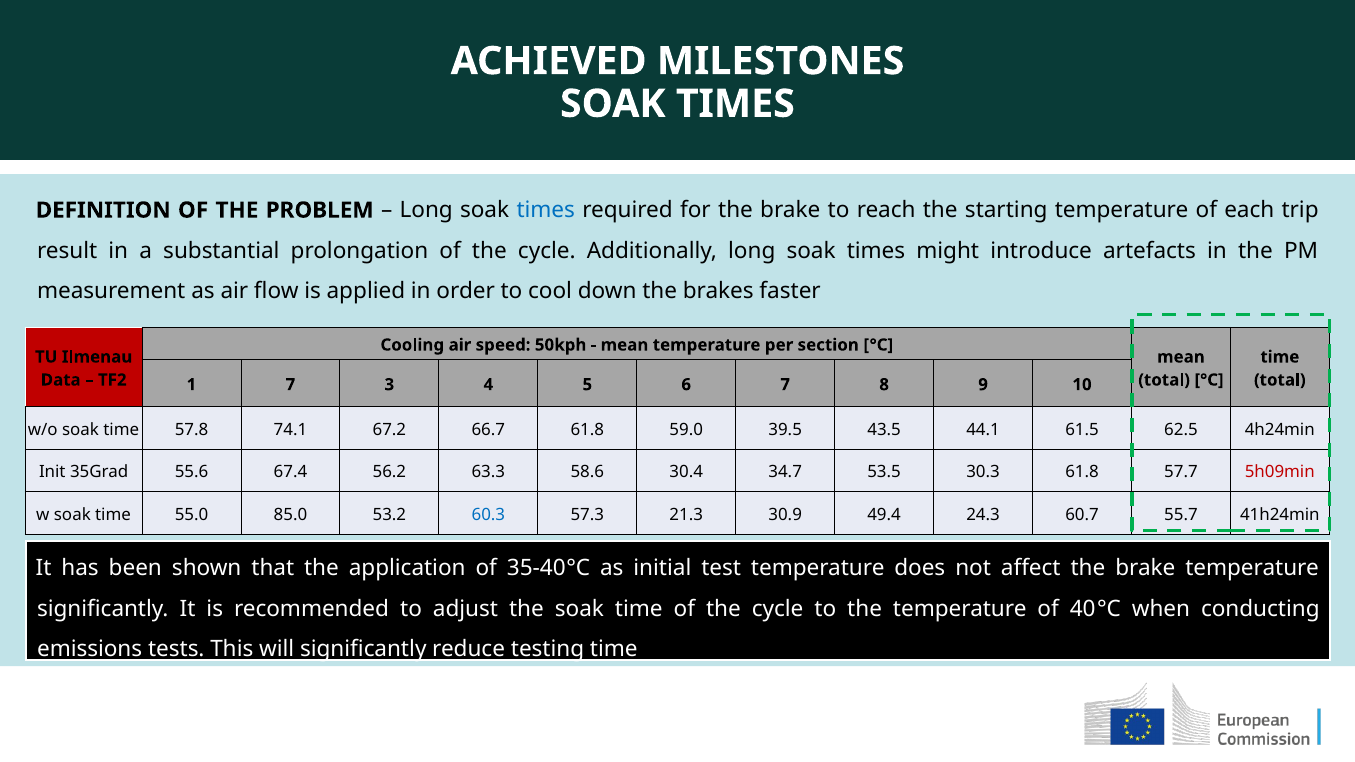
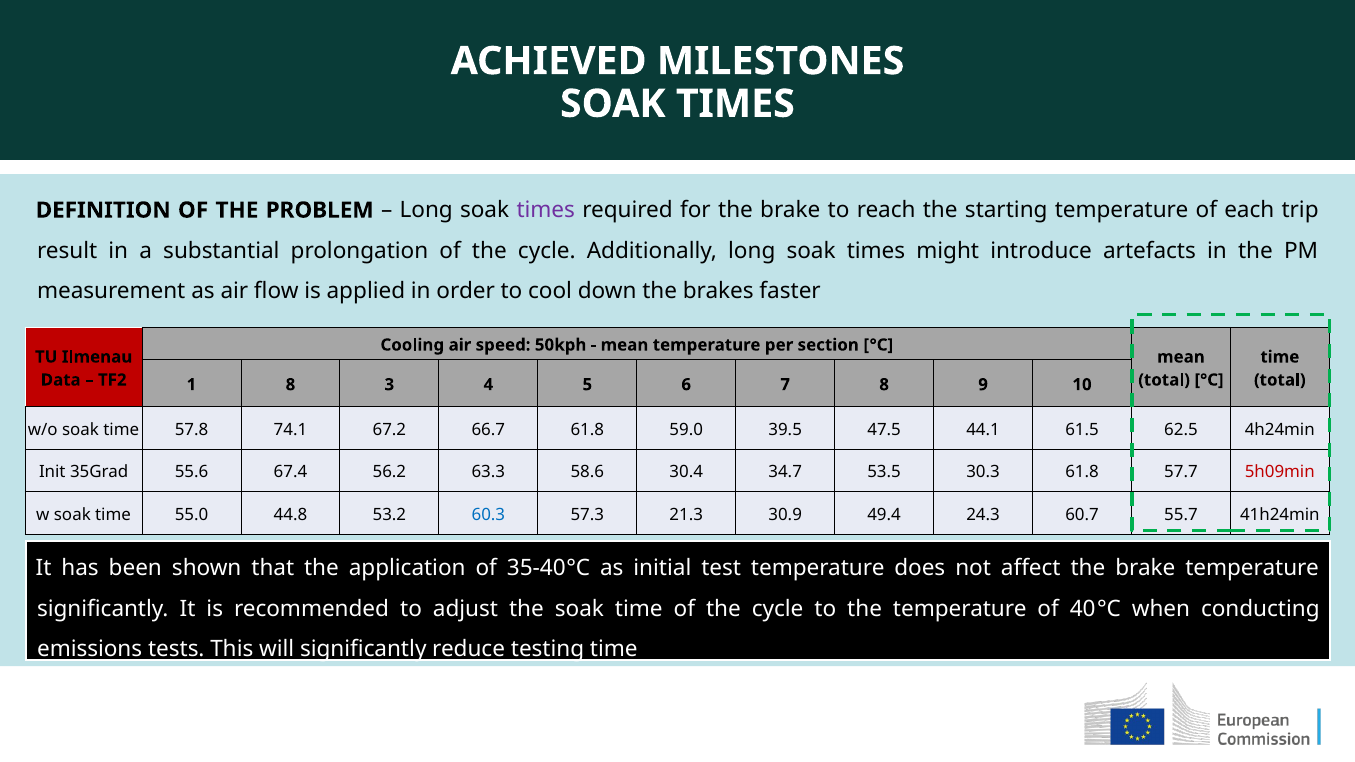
times colour: blue -> purple (546, 210)
1 7: 7 -> 8 (290, 385)
43.5: 43.5 -> 47.5 (884, 430)
85.0: 85.0 -> 44.8 (290, 515)
